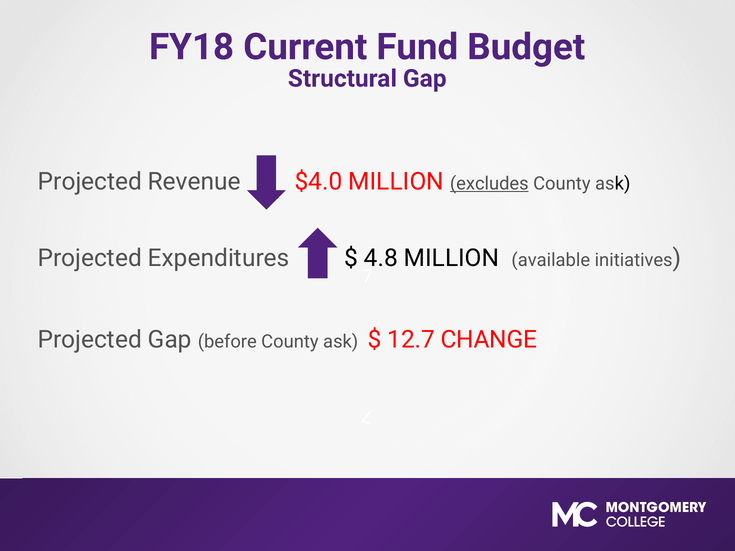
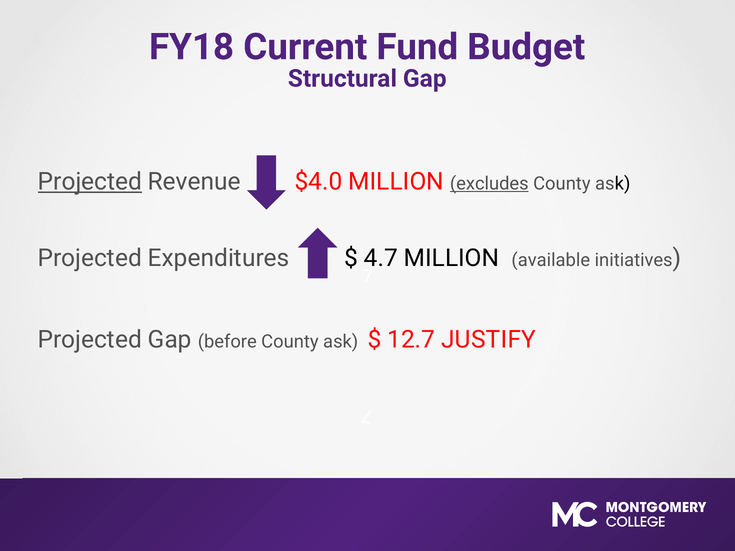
Projected underline: none -> present (90, 182)
4.8: 4.8 -> 4.7 (381, 258)
CHANGE: CHANGE -> JUSTIFY (489, 340)
